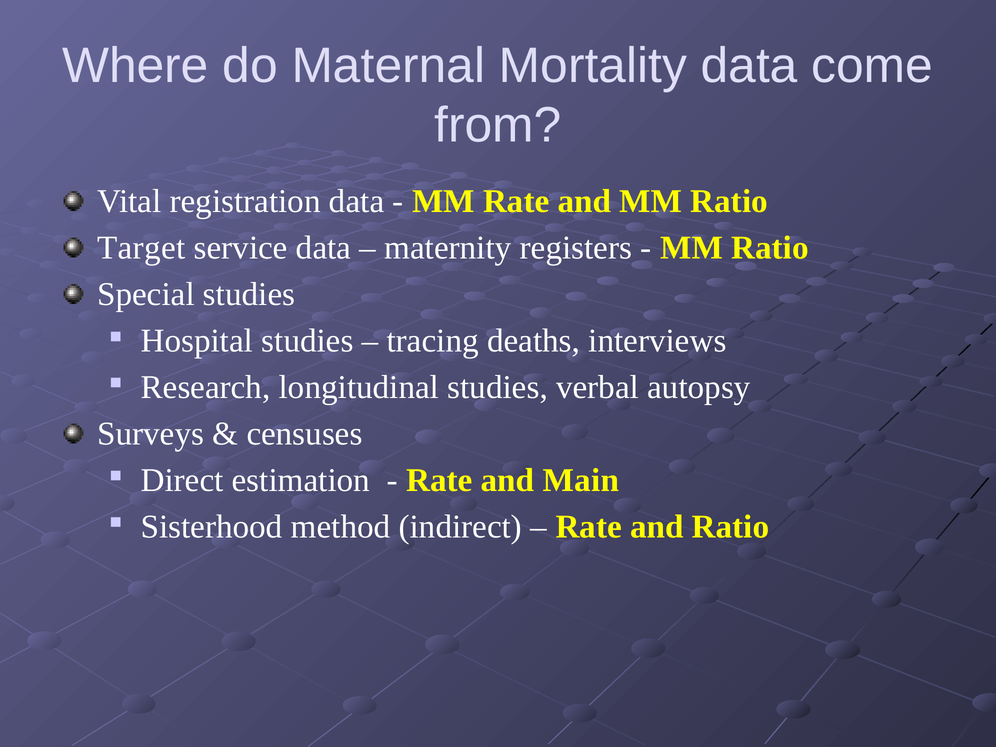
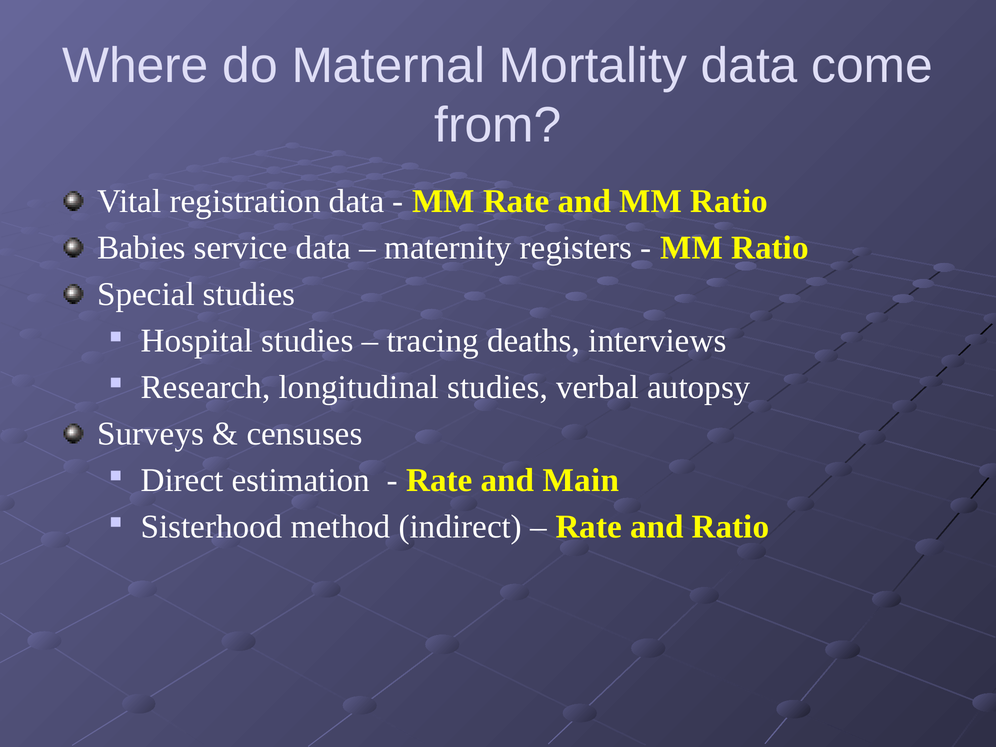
Target: Target -> Babies (141, 248)
